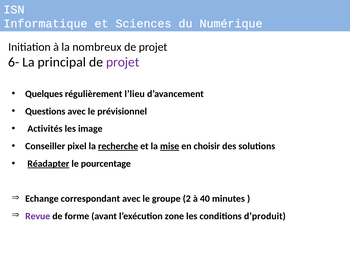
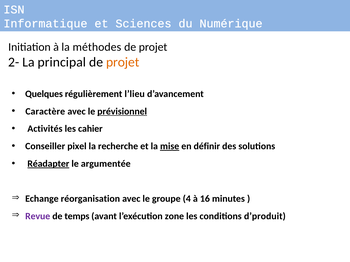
nombreux: nombreux -> méthodes (97, 47)
6-: 6- -> 2- (14, 62)
projet colour: purple -> orange (123, 62)
Questions: Questions -> Caractère (45, 112)
prévisionnel underline: none -> present (122, 112)
image: image -> cahier (90, 129)
recherche underline: present -> none (118, 147)
choisir: choisir -> définir (207, 147)
pourcentage: pourcentage -> argumentée (106, 164)
correspondant: correspondant -> réorganisation (90, 199)
2: 2 -> 4 (187, 199)
40: 40 -> 16 (205, 199)
forme: forme -> temps (77, 217)
